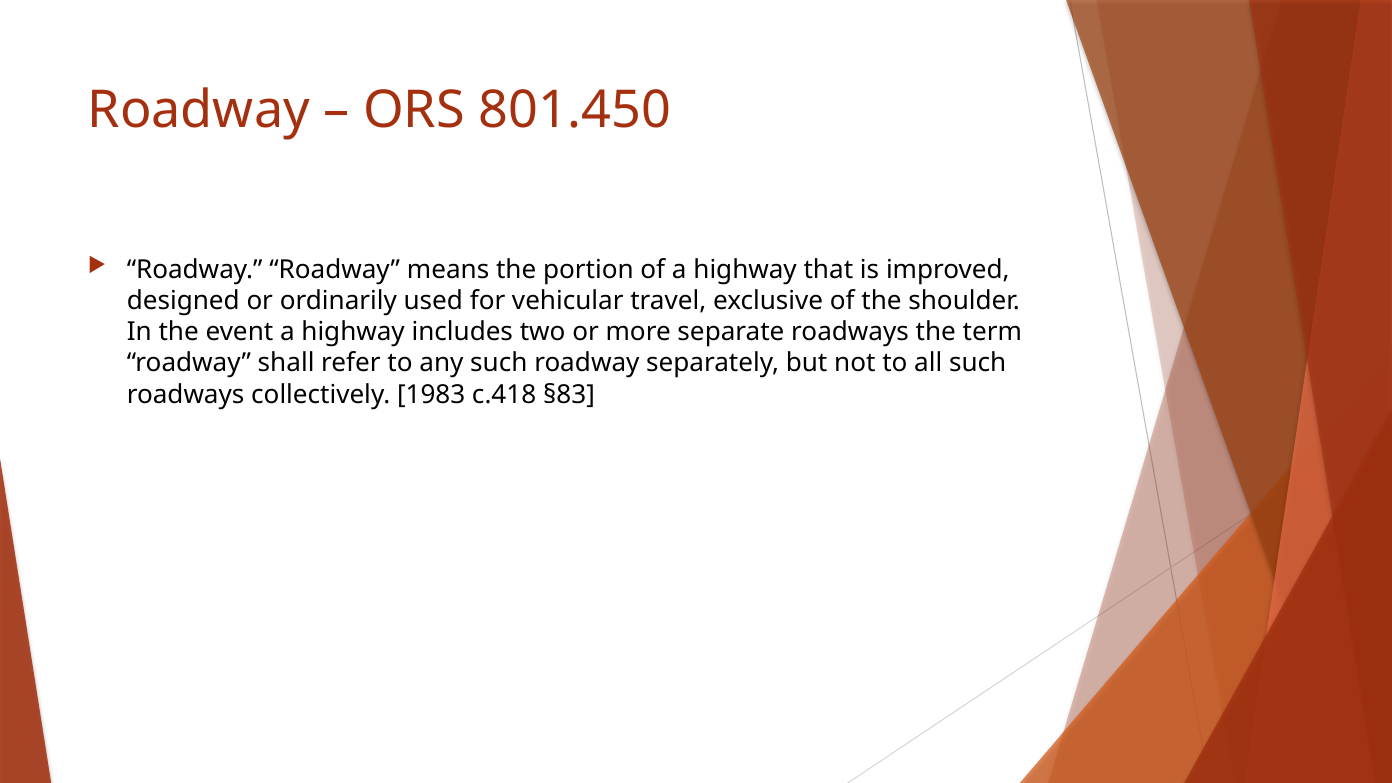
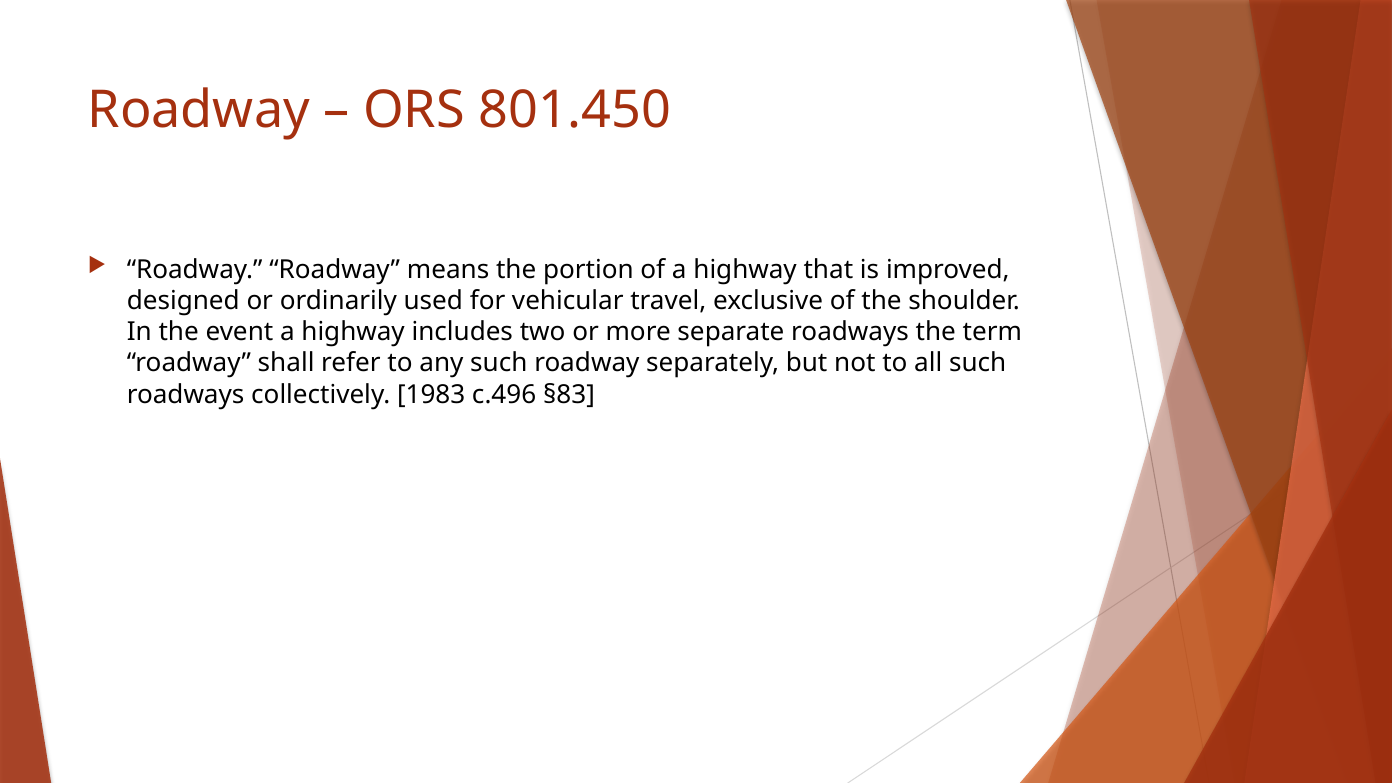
c.418: c.418 -> c.496 (504, 395)
